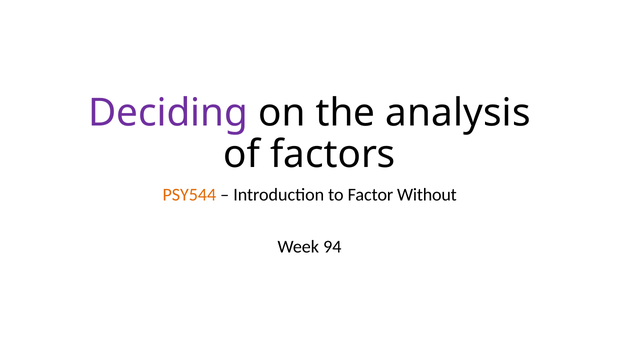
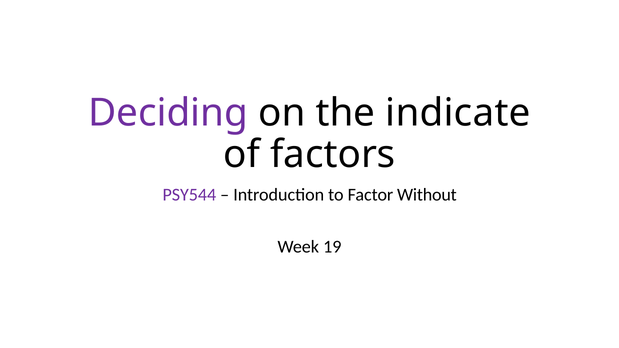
analysis: analysis -> indicate (458, 113)
PSY544 colour: orange -> purple (189, 195)
94: 94 -> 19 (332, 247)
